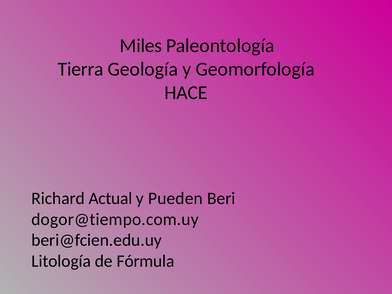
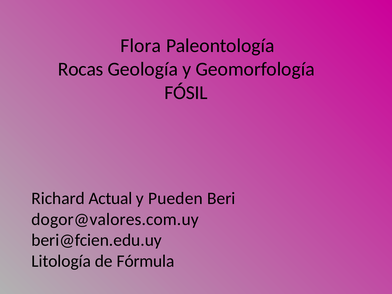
Miles: Miles -> Flora (141, 46)
Tierra: Tierra -> Rocas (81, 69)
HACE: HACE -> FÓSIL (186, 93)
dogor@tiempo.com.uy: dogor@tiempo.com.uy -> dogor@valores.com.uy (115, 219)
